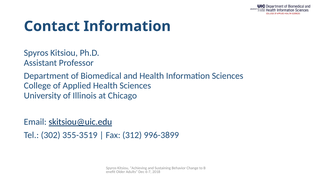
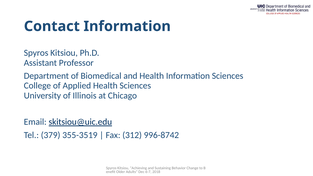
302: 302 -> 379 (51, 135)
996-3899: 996-3899 -> 996-8742 (161, 135)
